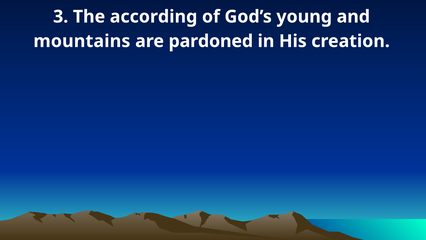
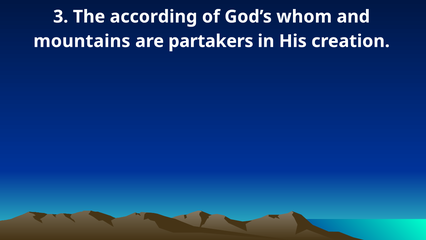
young: young -> whom (304, 17)
pardoned: pardoned -> partakers (211, 41)
